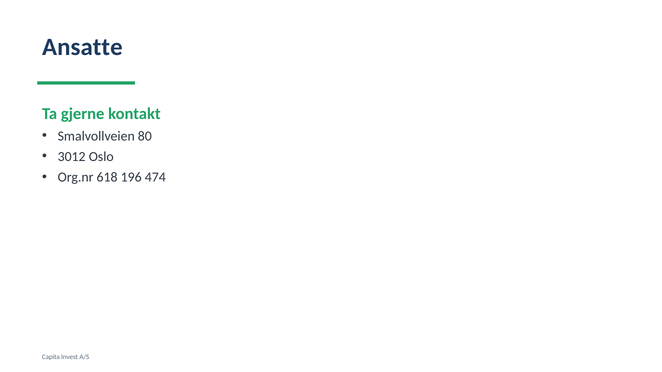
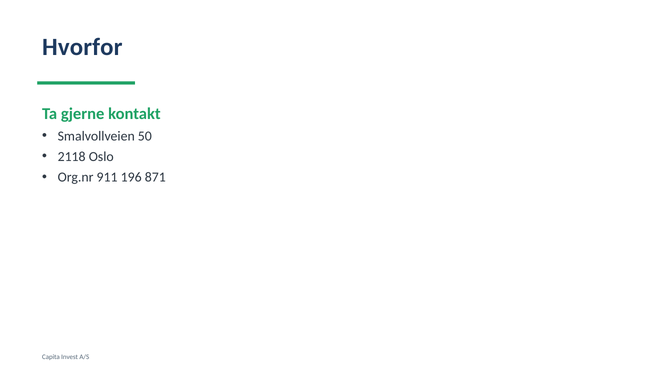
Ansatte: Ansatte -> Hvorfor (82, 47)
80: 80 -> 50 (145, 136)
3012: 3012 -> 2118 (72, 157)
618: 618 -> 911 (107, 178)
474: 474 -> 871 (155, 178)
